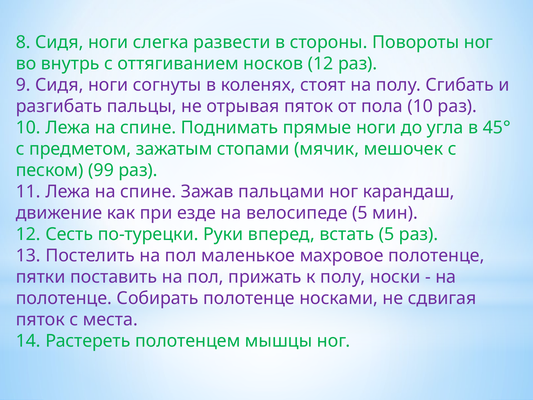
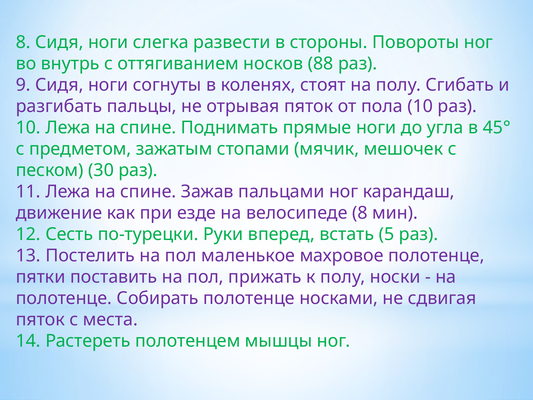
носков 12: 12 -> 88 (321, 63)
99: 99 -> 30 (101, 170)
велосипеде 5: 5 -> 8 (360, 213)
